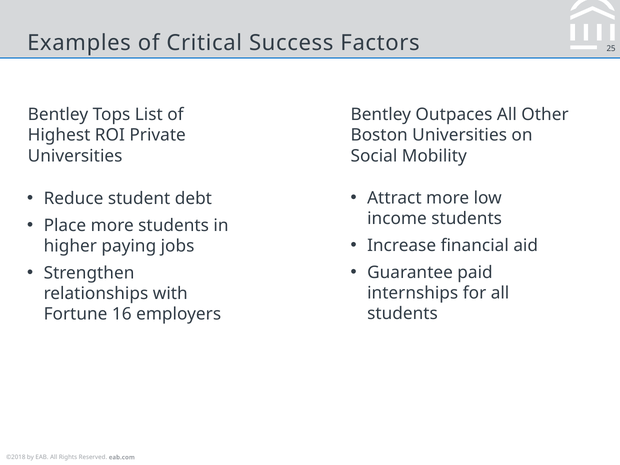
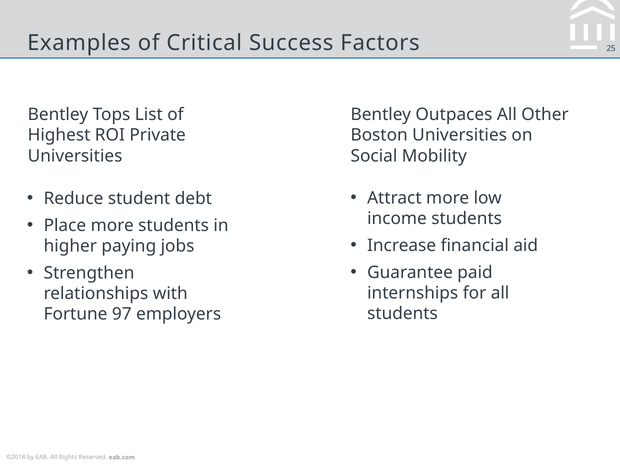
16: 16 -> 97 (122, 314)
